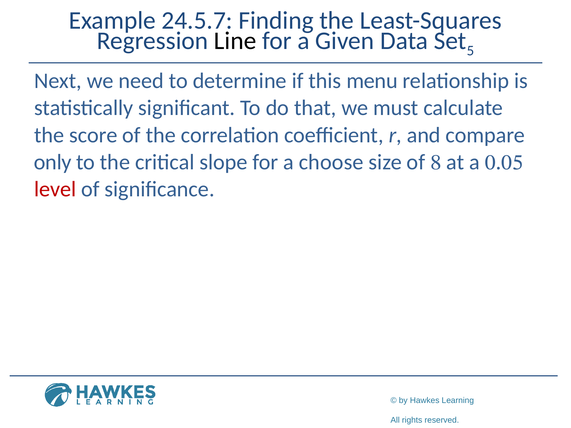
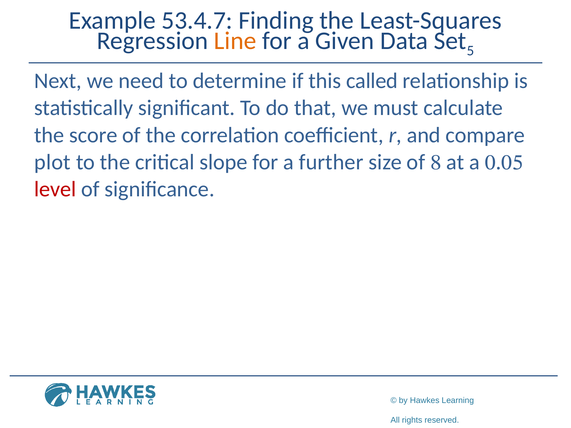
24.5.7: 24.5.7 -> 53.4.7 (197, 20)
Line colour: black -> orange (235, 41)
menu: menu -> called (372, 81)
only: only -> plot (52, 162)
choose: choose -> further (331, 162)
